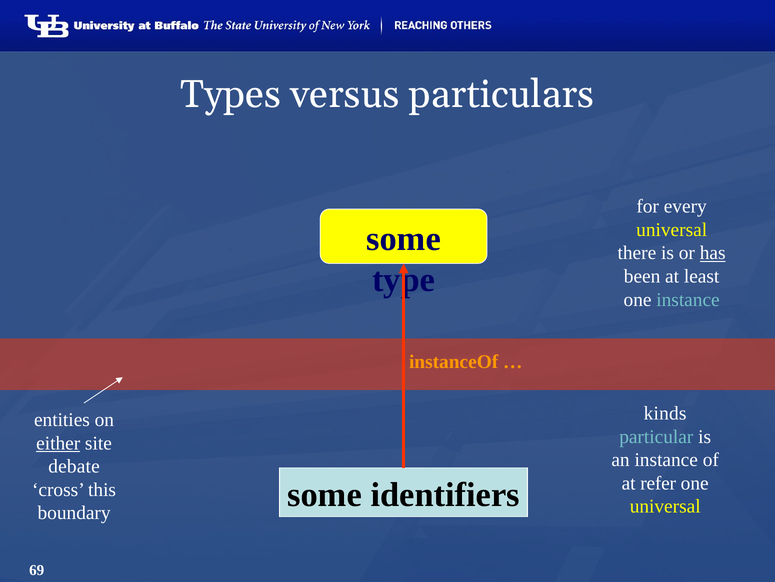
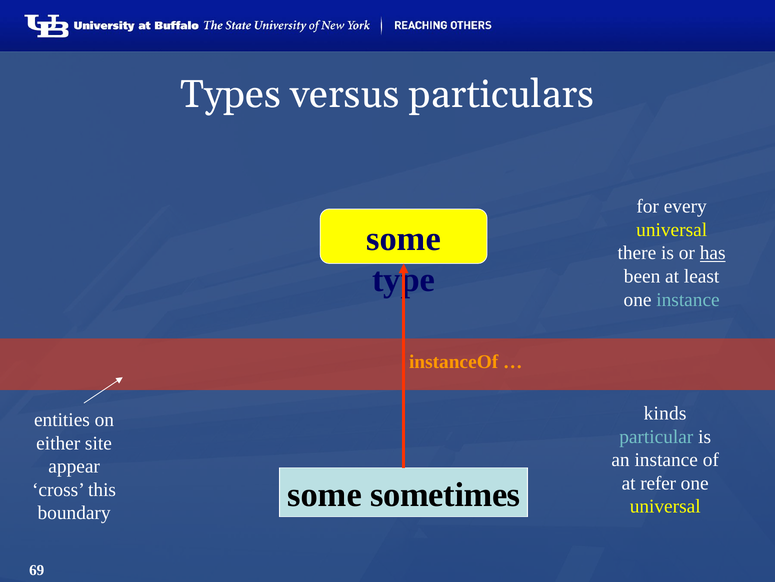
either underline: present -> none (58, 443)
debate: debate -> appear (74, 466)
identifiers: identifiers -> sometimes (445, 494)
